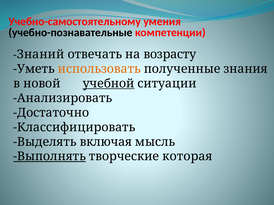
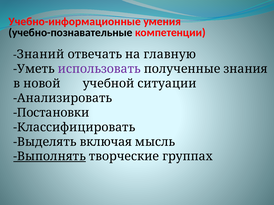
Учебно-самостоятельному: Учебно-самостоятельному -> Учебно-информационные (75, 22)
возрасту: возрасту -> главную (170, 54)
использовать colour: orange -> purple (99, 69)
учебной underline: present -> none (108, 84)
Достаточно: Достаточно -> Постановки (51, 113)
которая: которая -> группах (187, 157)
